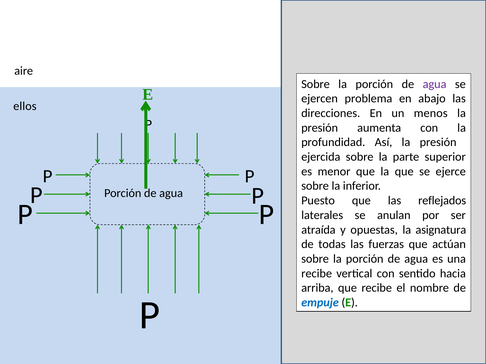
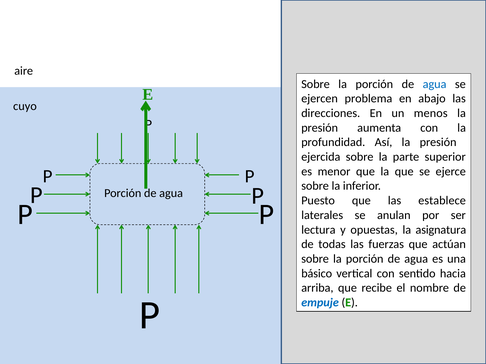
agua colour: purple -> blue (435, 84)
ellos: ellos -> cuyo (25, 106)
reflejados: reflejados -> establece (442, 201)
atraída: atraída -> lectura (318, 230)
recibe: recibe -> básico (317, 274)
